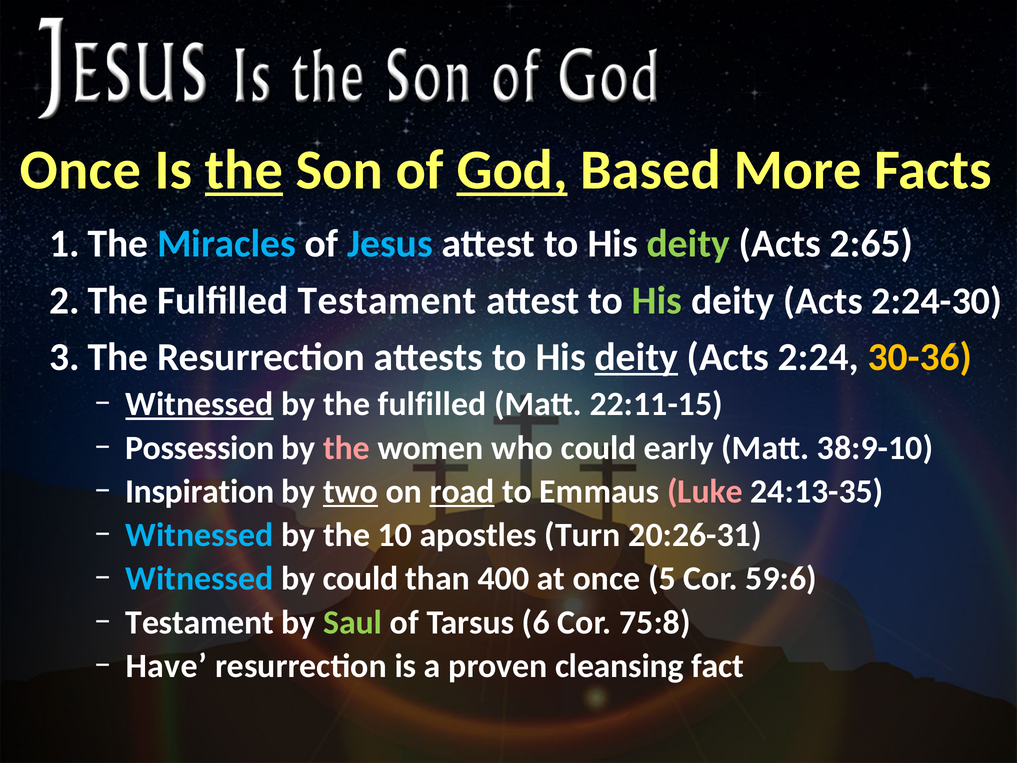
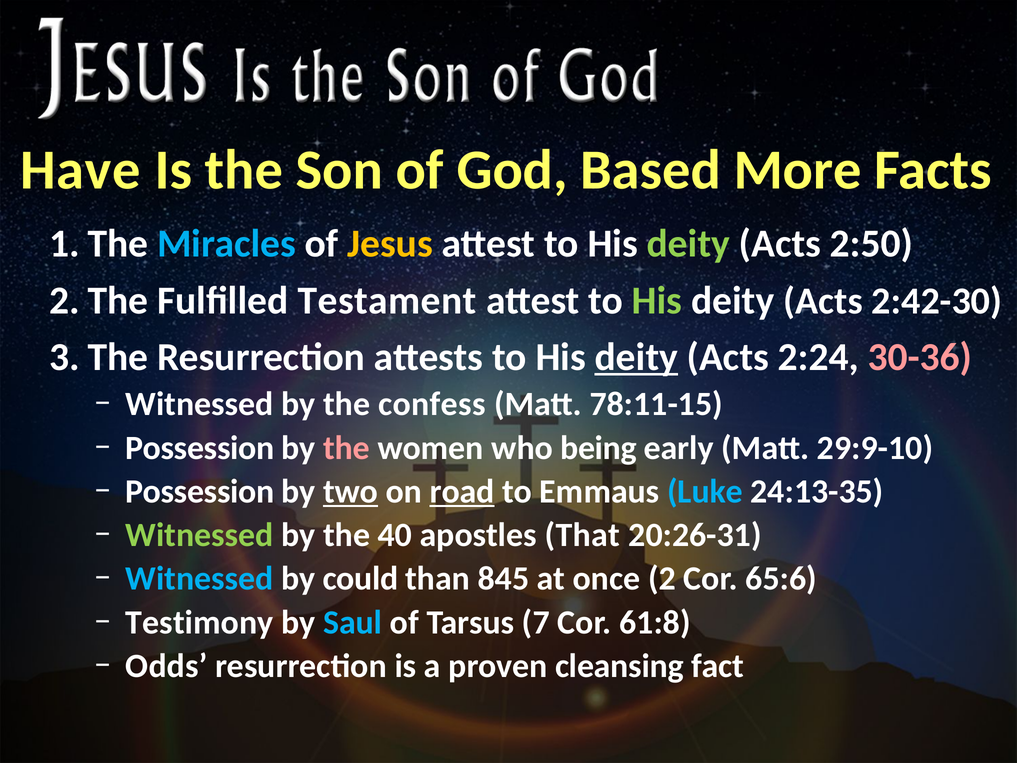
Once: Once -> Have (80, 170)
the underline: present -> none (244, 170)
God underline: present -> none (512, 170)
Jesus colour: light blue -> yellow (390, 244)
2:65: 2:65 -> 2:50 (871, 244)
2:24-30: 2:24-30 -> 2:42-30 (937, 301)
30-36 colour: yellow -> pink (920, 357)
Witnessed underline: present -> none (200, 404)
the fulfilled: fulfilled -> confess (432, 404)
22:11-15: 22:11-15 -> 78:11-15 (656, 404)
who could: could -> being (599, 448)
38:9-10: 38:9-10 -> 29:9-10 (875, 448)
Inspiration: Inspiration -> Possession (200, 491)
Luke colour: pink -> light blue (705, 491)
Witnessed colour: light blue -> light green (200, 535)
10: 10 -> 40 (395, 535)
Turn: Turn -> That (582, 535)
400: 400 -> 845 (503, 579)
5: 5 -> 2 (662, 579)
59:6: 59:6 -> 65:6 (781, 579)
Testament: Testament -> Testimony (200, 622)
Saul colour: light green -> light blue (353, 622)
6: 6 -> 7 (536, 622)
75:8: 75:8 -> 61:8 (655, 622)
Have: Have -> Odds (166, 666)
